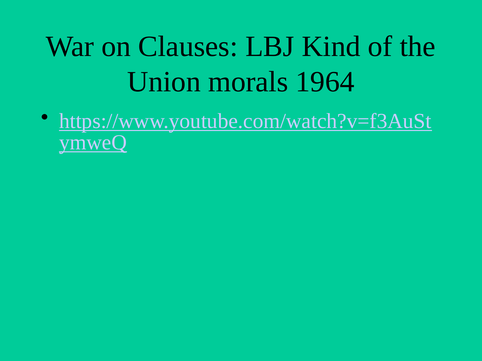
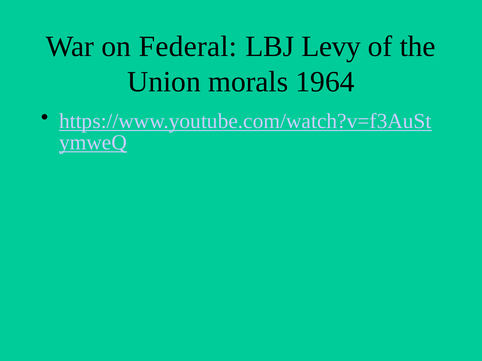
Clauses: Clauses -> Federal (188, 47)
Kind: Kind -> Levy (331, 47)
